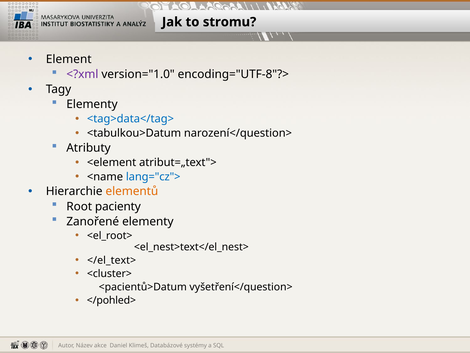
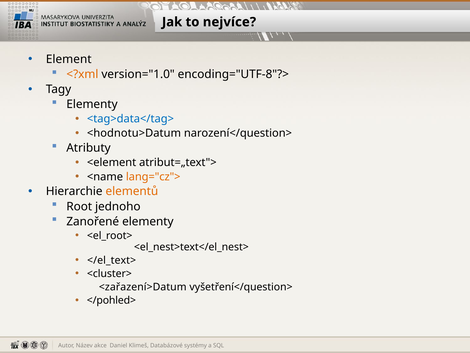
stromu: stromu -> nejvíce (229, 22)
<?xml colour: purple -> orange (82, 74)
<tabulkou>Datum: <tabulkou>Datum -> <hodnotu>Datum (134, 133)
lang="cz"> colour: blue -> orange (153, 176)
pacienty: pacienty -> jednoho (118, 206)
<pacientů>Datum: <pacientů>Datum -> <zařazení>Datum (143, 287)
